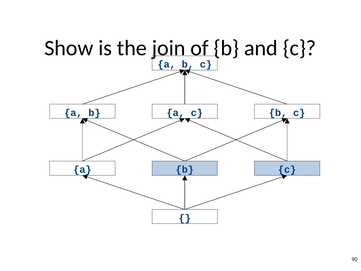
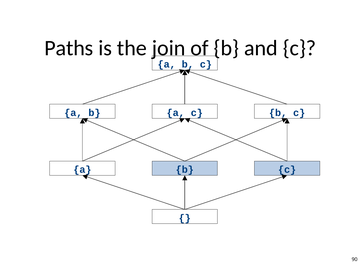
Show: Show -> Paths (69, 48)
